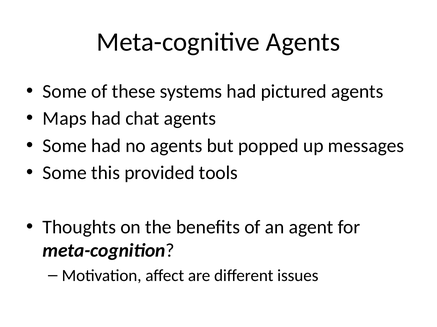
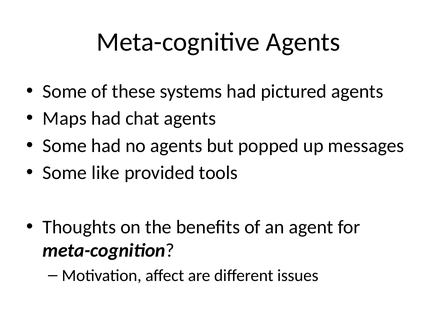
this: this -> like (106, 173)
